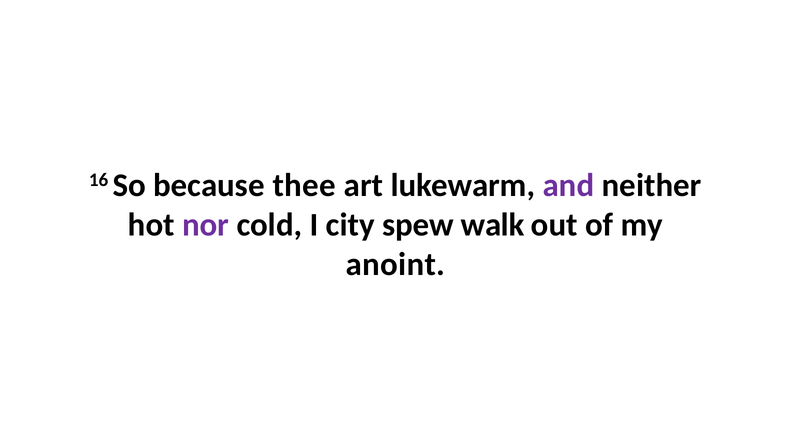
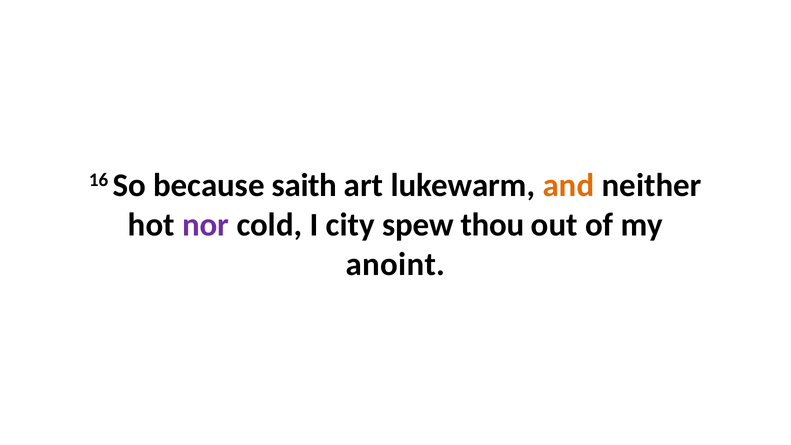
thee: thee -> saith (304, 185)
and colour: purple -> orange (568, 185)
walk: walk -> thou (493, 225)
